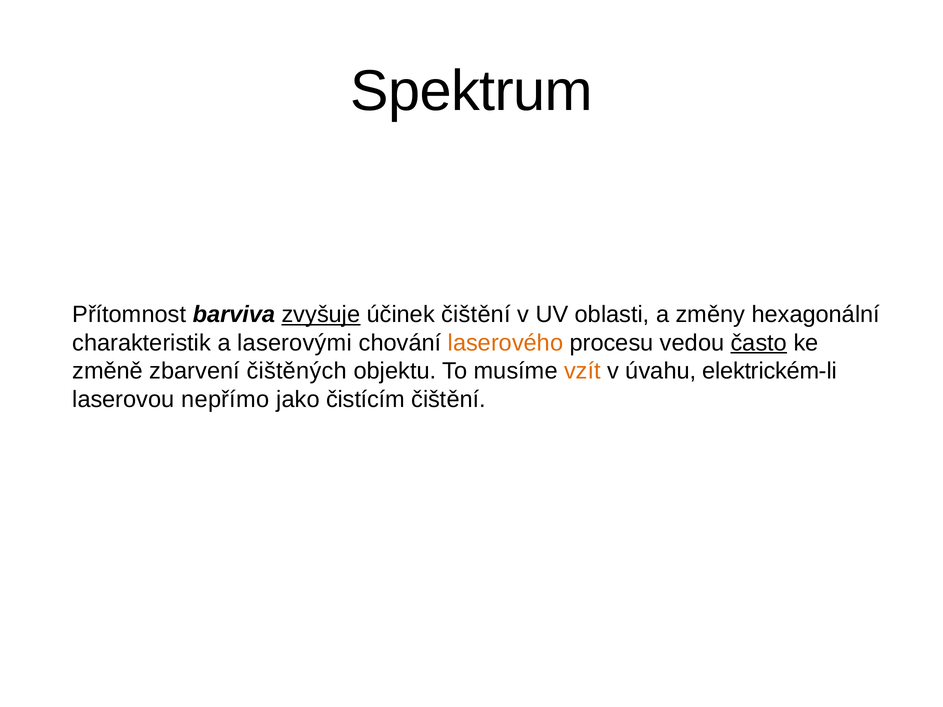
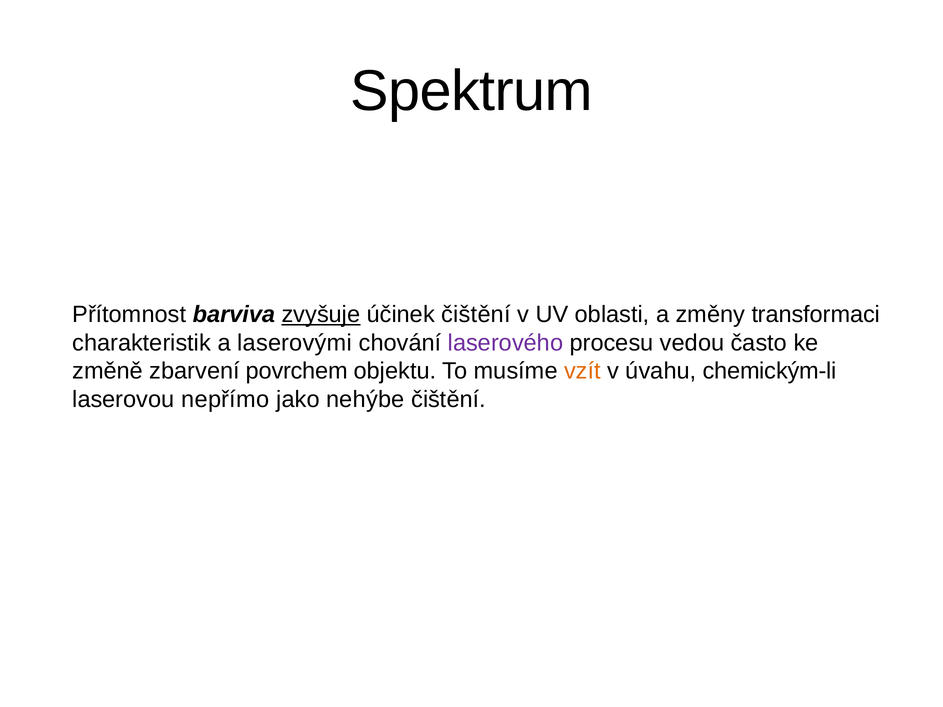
hexagonální: hexagonální -> transformaci (816, 315)
laserového colour: orange -> purple (505, 343)
často underline: present -> none (759, 343)
čištěných: čištěných -> povrchem (297, 371)
elektrickém-li: elektrickém-li -> chemickým-li (770, 371)
čistícím: čistícím -> nehýbe (365, 399)
